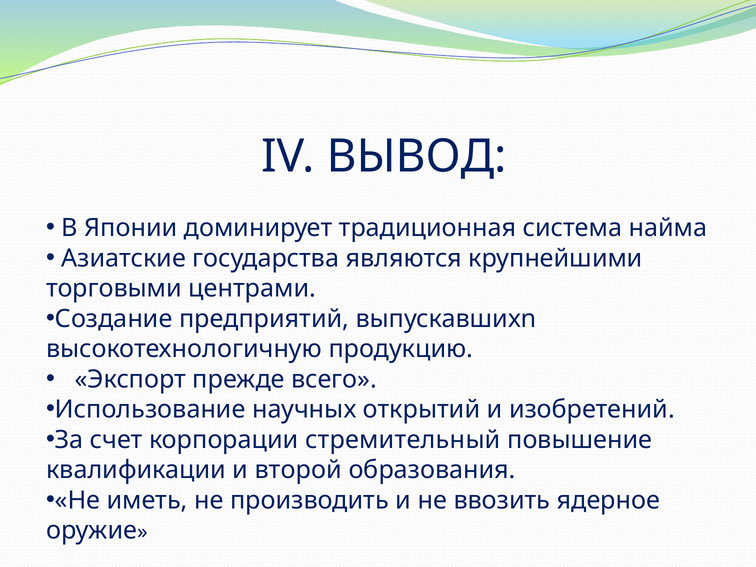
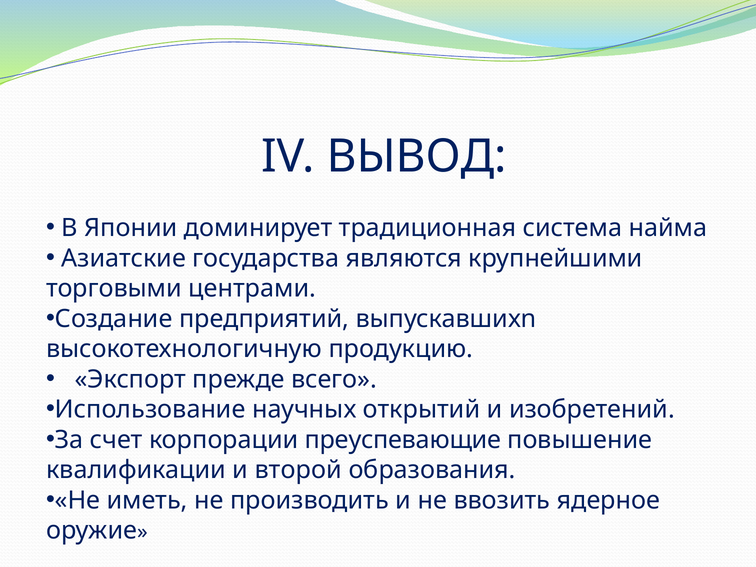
стремительный: стремительный -> преуспевающие (403, 440)
